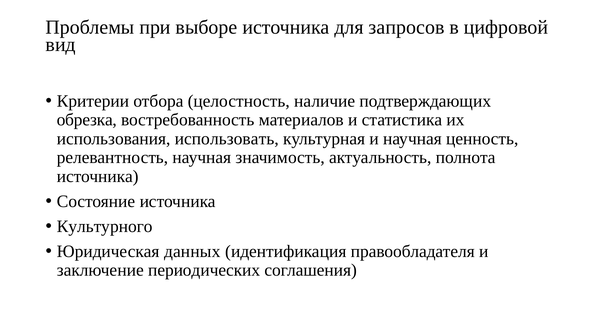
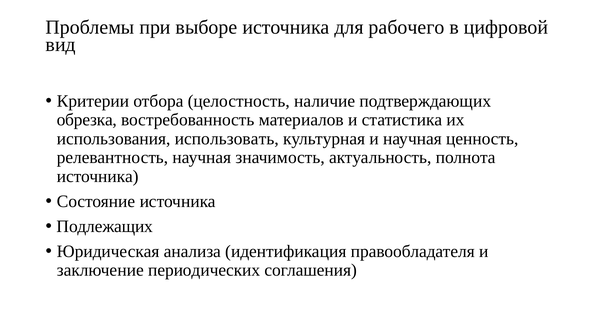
запросов: запросов -> рабочего (407, 27)
Культурного: Культурного -> Подлежащих (105, 227)
данных: данных -> анализа (192, 252)
